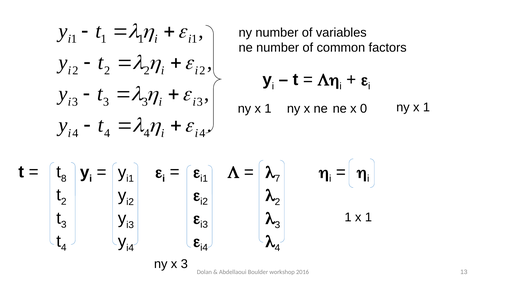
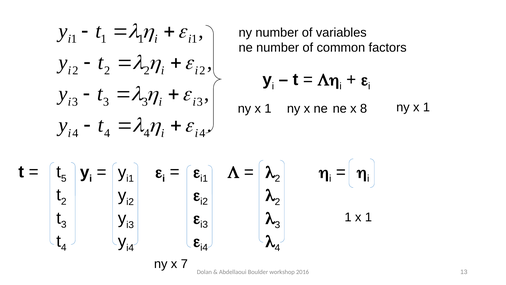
0: 0 -> 8 (364, 108)
8: 8 -> 5 (64, 178)
7: 7 -> 2 (277, 178)
x 3: 3 -> 7 (184, 264)
